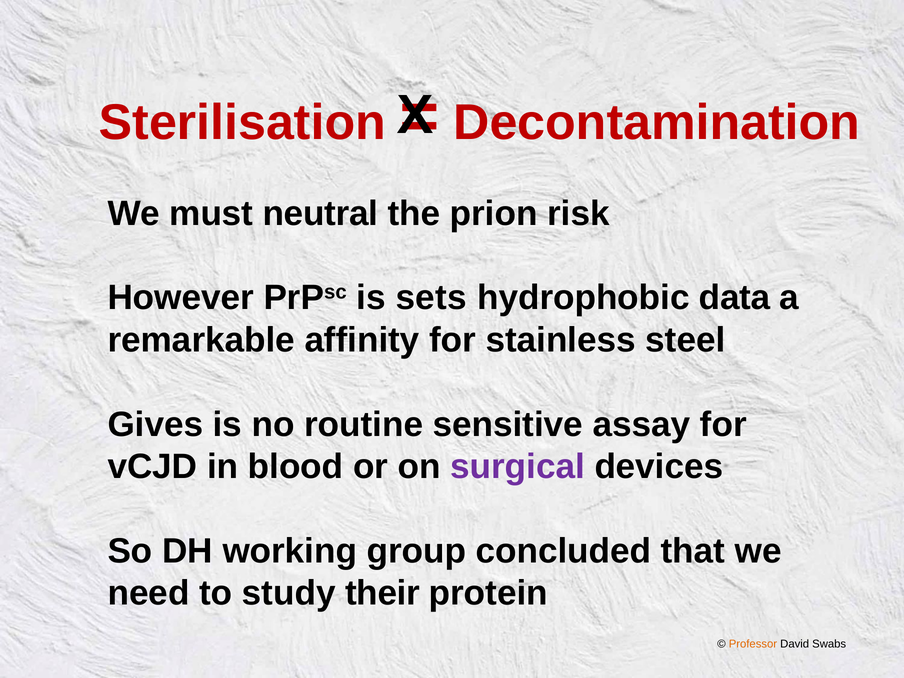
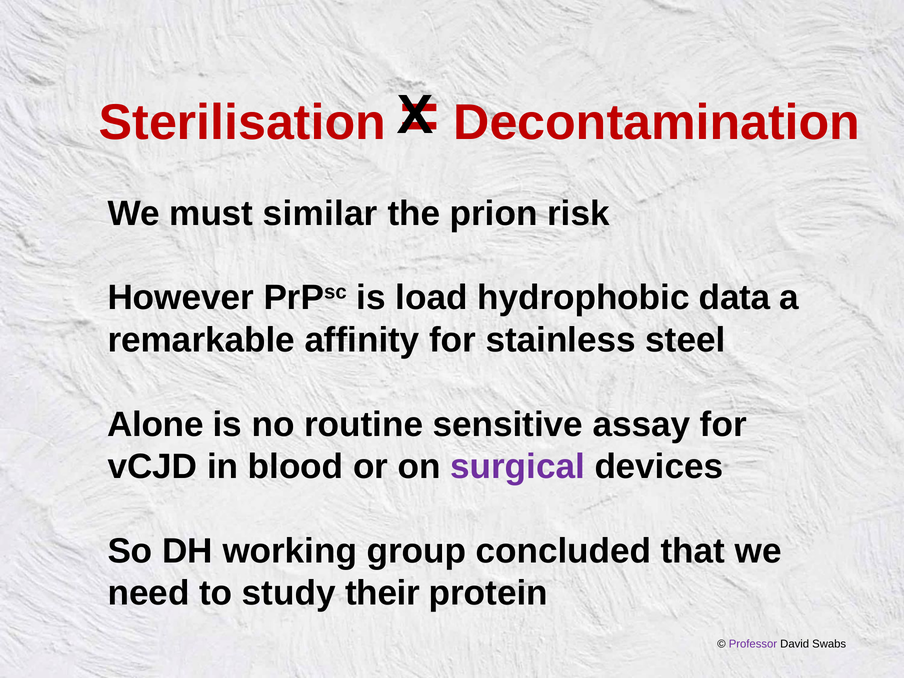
neutral: neutral -> similar (320, 213)
sets: sets -> load (431, 298)
Gives: Gives -> Alone (156, 425)
Professor colour: orange -> purple (753, 644)
